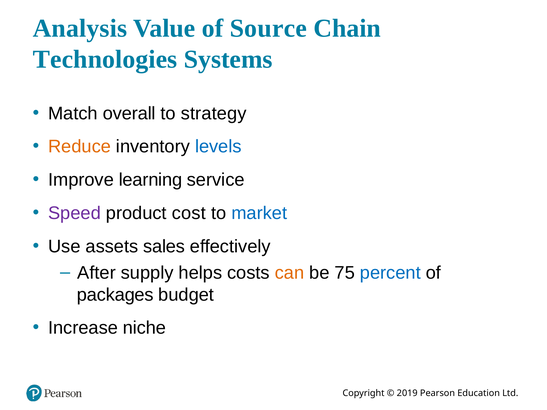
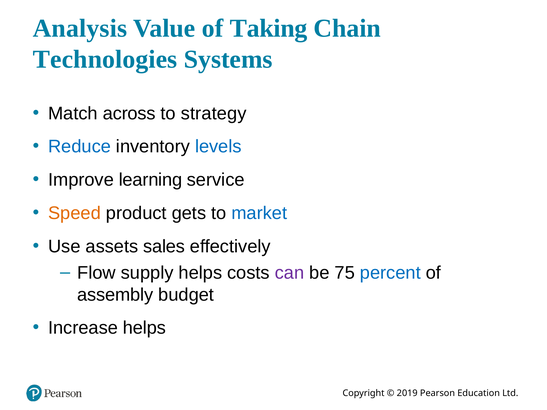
Source: Source -> Taking (269, 28)
overall: overall -> across (129, 113)
Reduce colour: orange -> blue (80, 147)
Speed colour: purple -> orange (74, 213)
cost: cost -> gets (189, 213)
After: After -> Flow (97, 273)
can colour: orange -> purple (290, 273)
packages: packages -> assembly (115, 295)
Increase niche: niche -> helps (144, 328)
